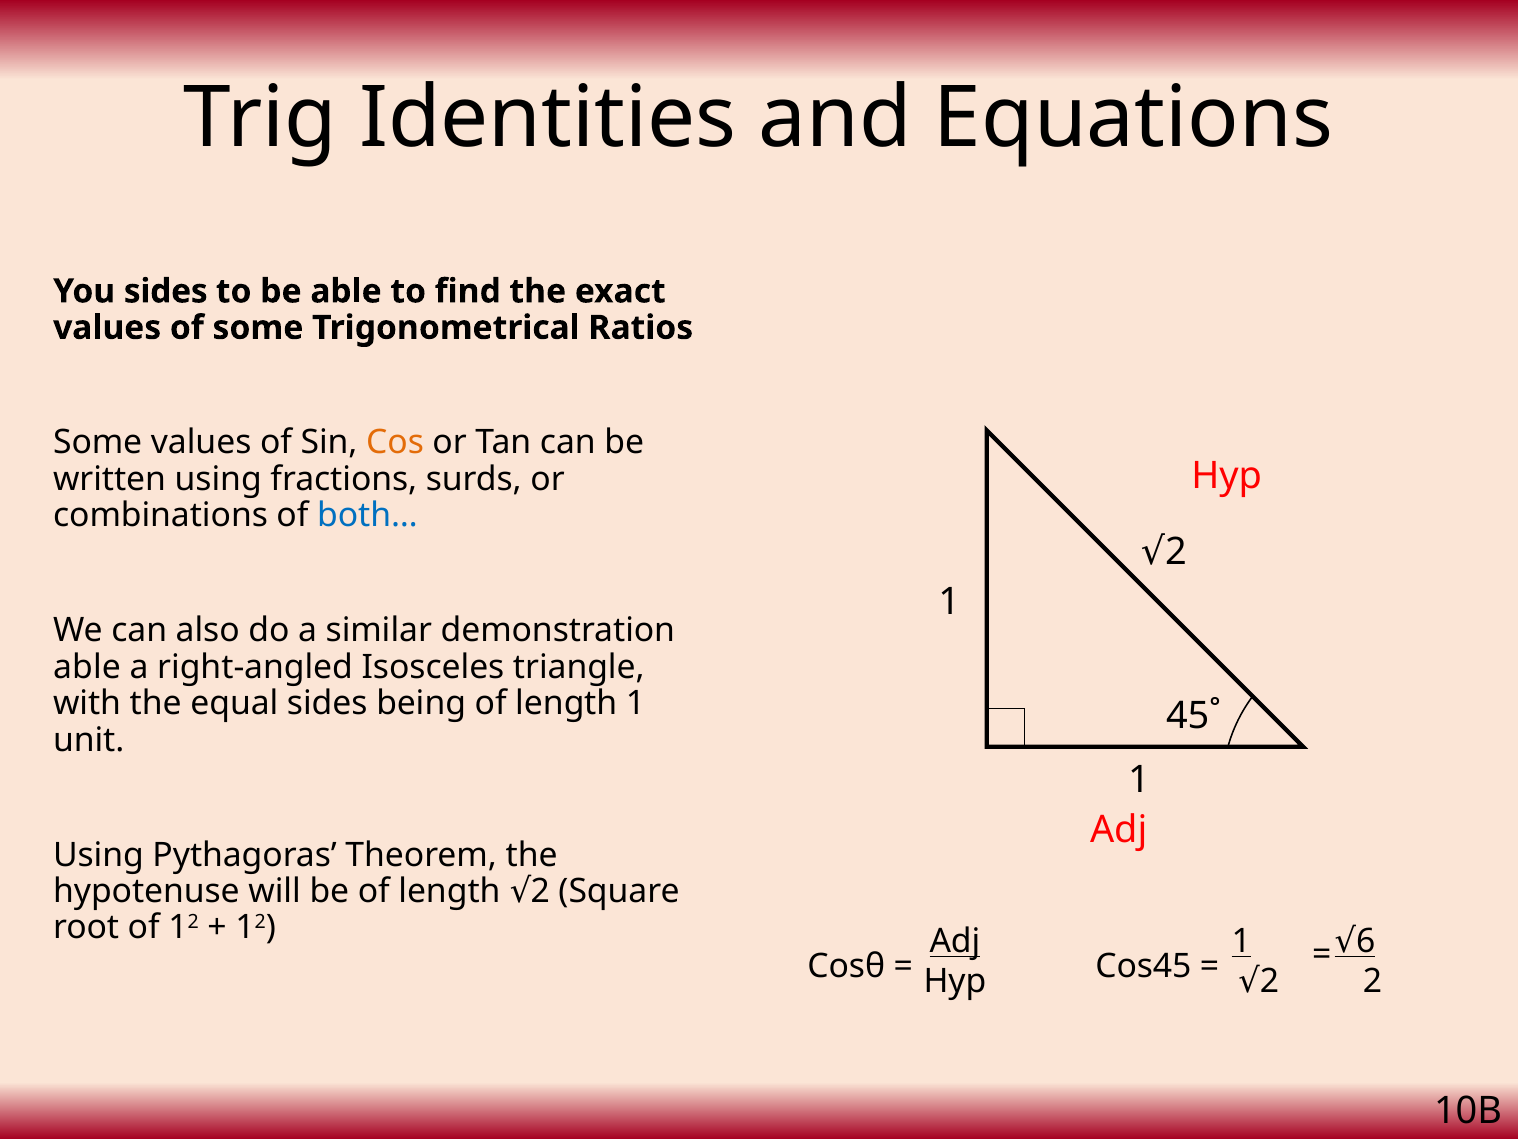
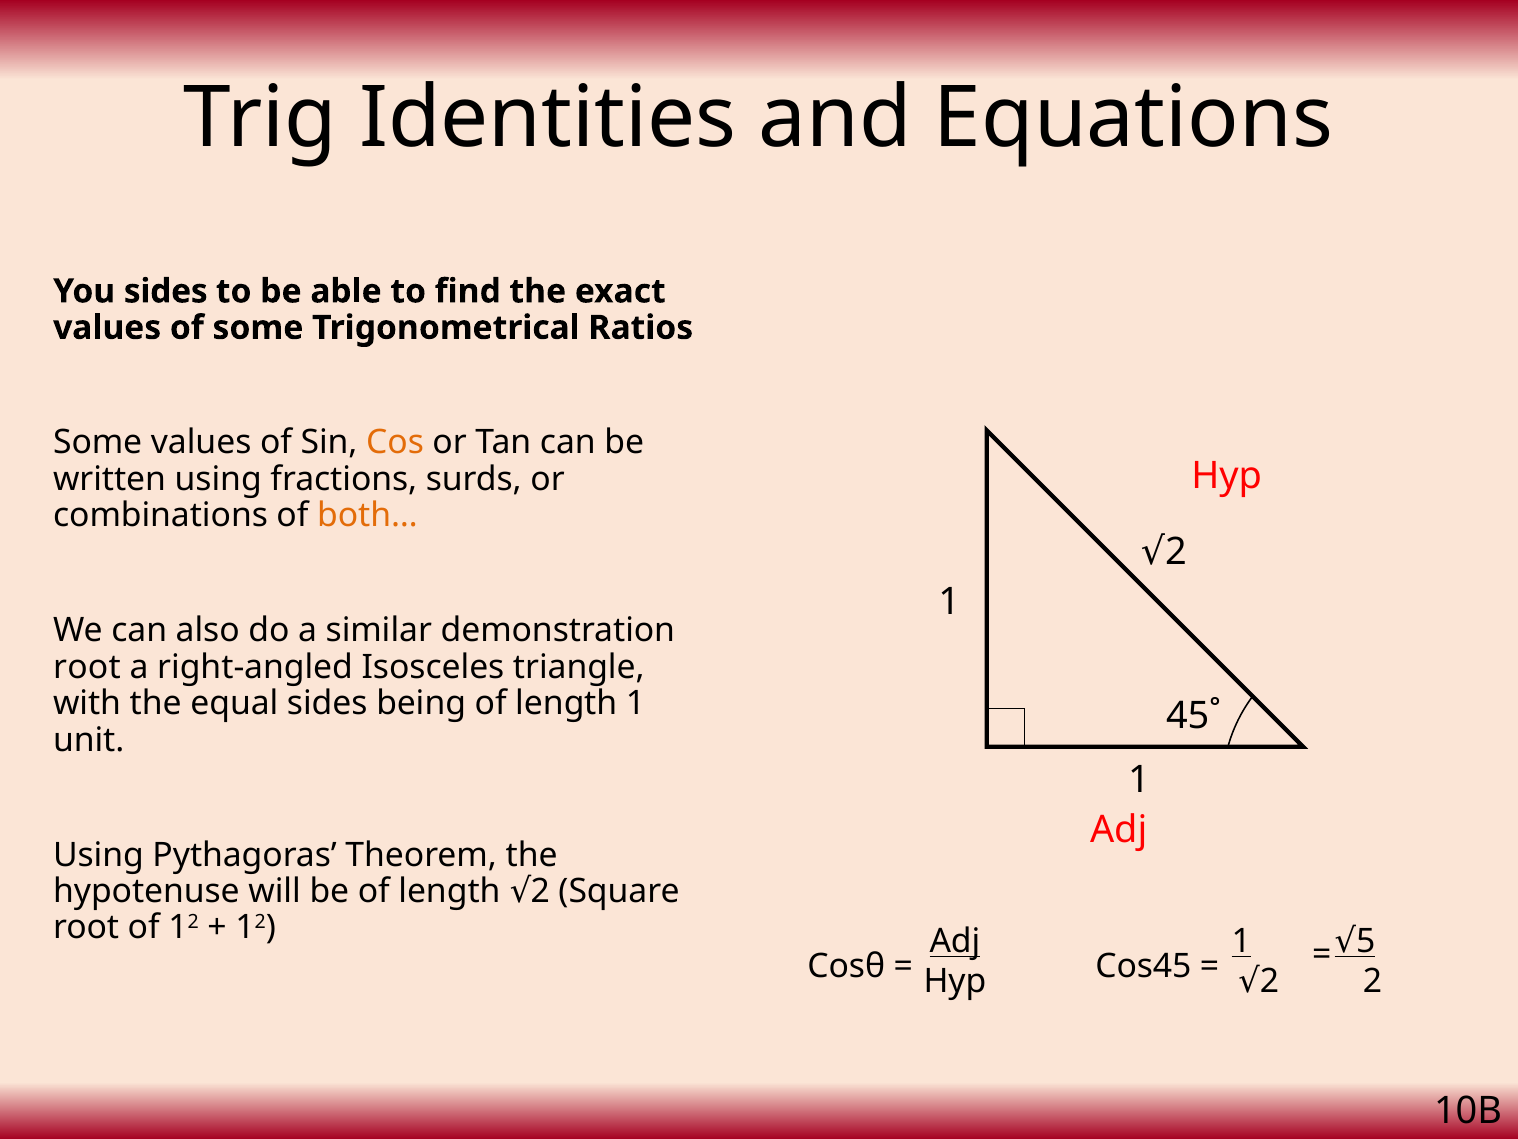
both… colour: blue -> orange (368, 515)
able: able -> root (87, 667)
6: 6 -> 5 (1366, 941)
